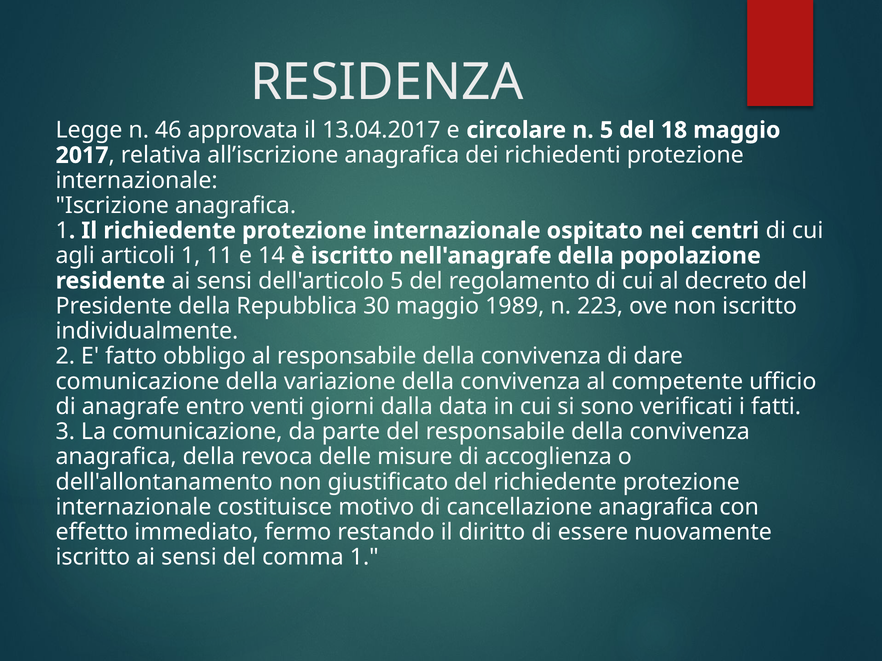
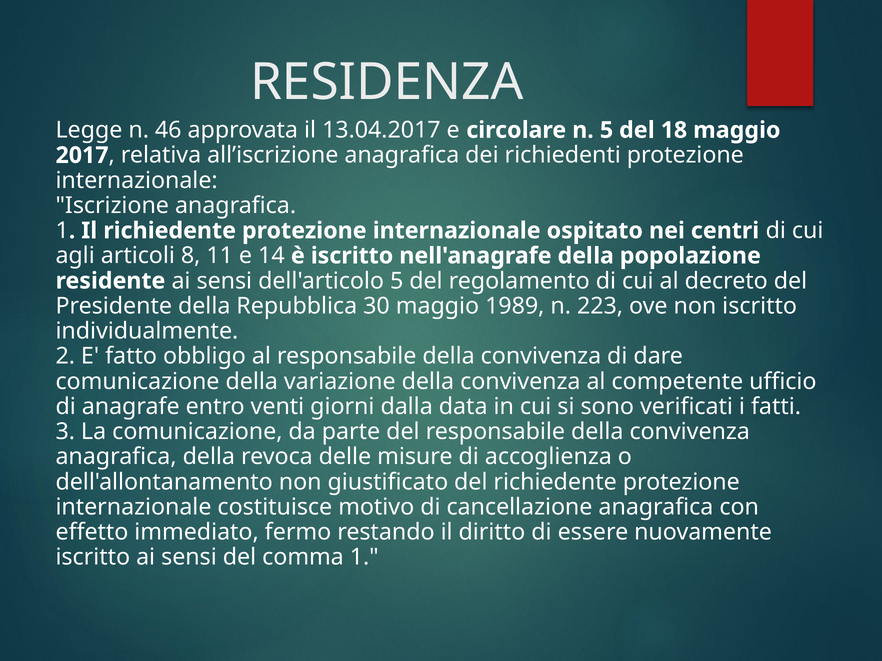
articoli 1: 1 -> 8 (191, 256)
